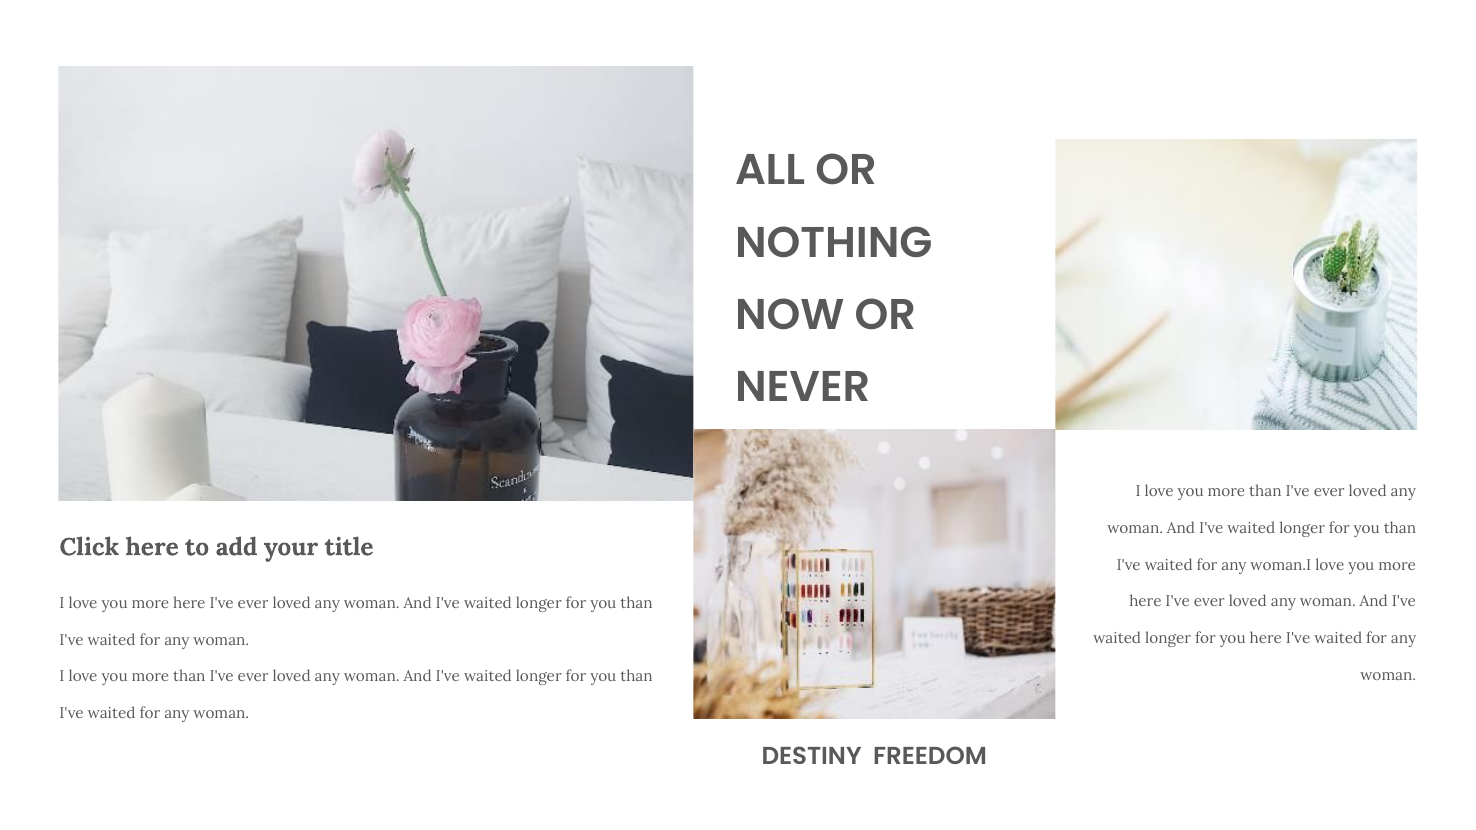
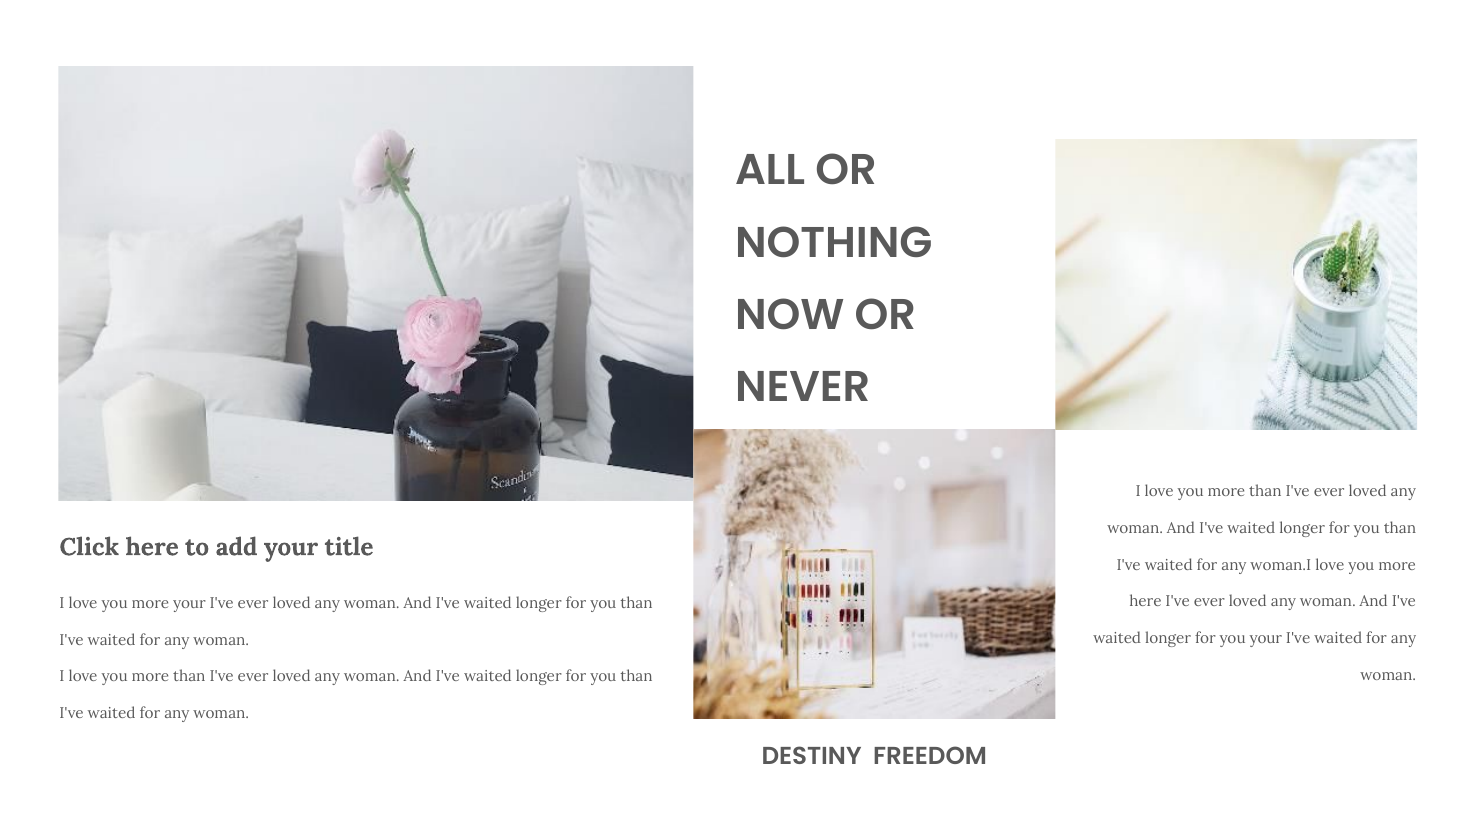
here: here -> your (189, 603)
you here: here -> your (1266, 639)
